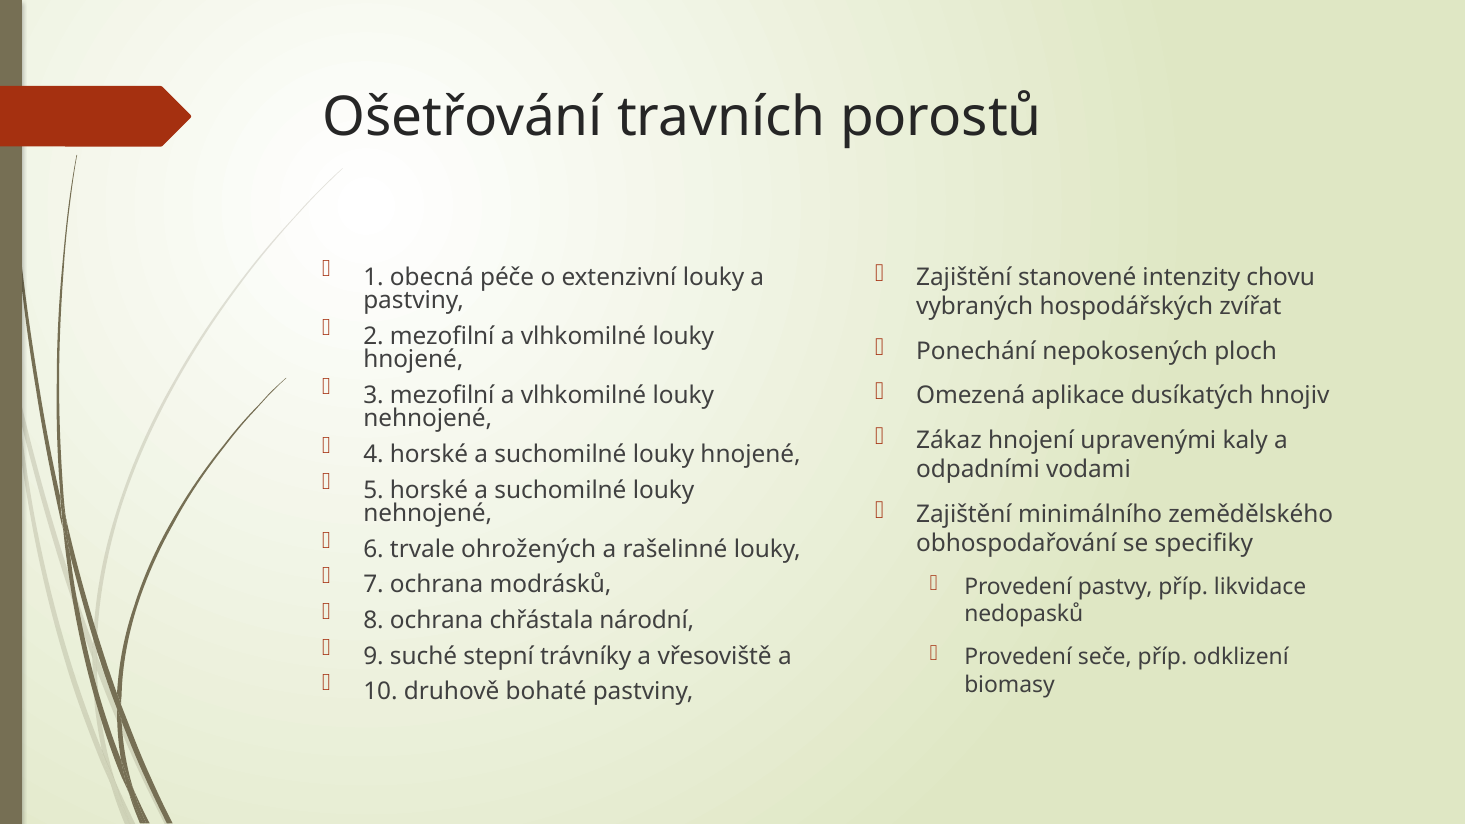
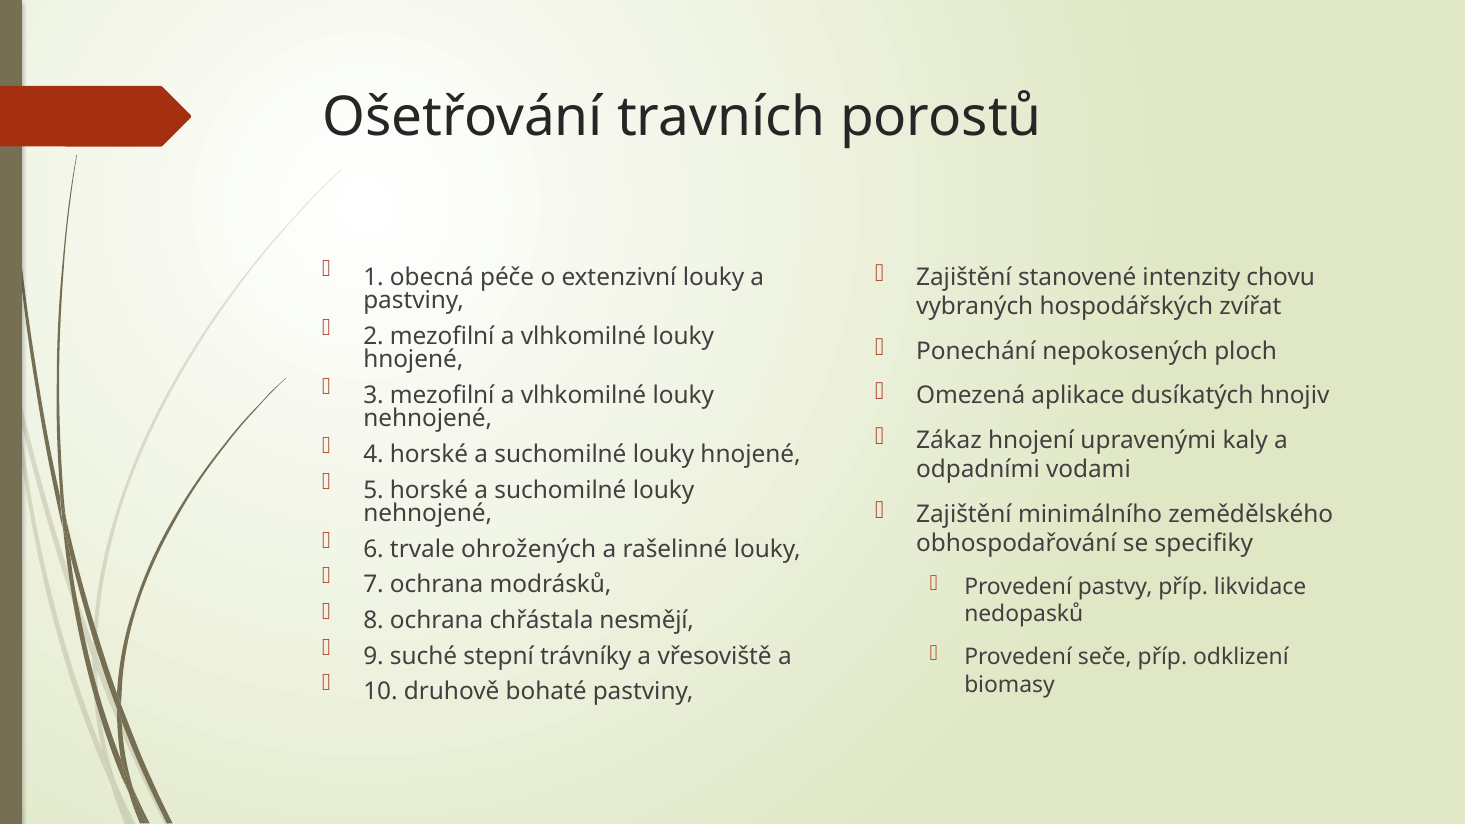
národní: národní -> nesmějí (647, 621)
